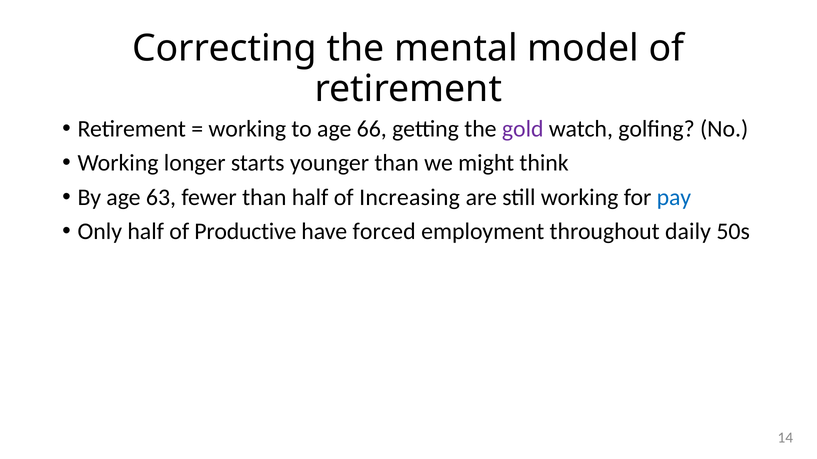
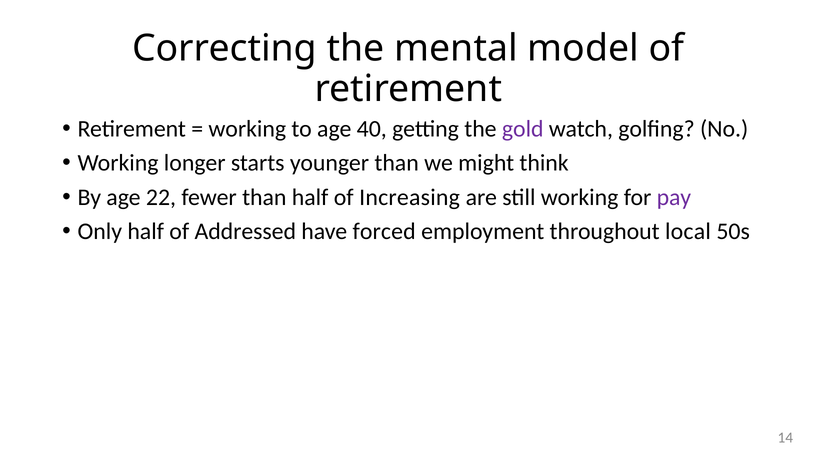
66: 66 -> 40 (372, 129)
63: 63 -> 22 (161, 197)
pay colour: blue -> purple (674, 197)
Productive: Productive -> Addressed (245, 232)
daily: daily -> local (688, 232)
